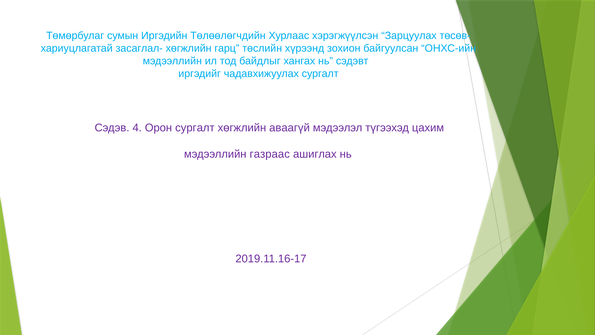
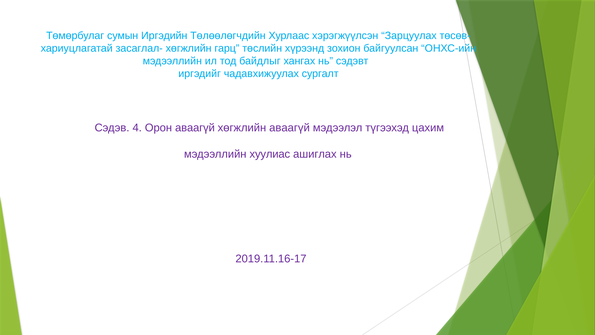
Орон сургалт: сургалт -> аваагүй (195, 128)
газраас: газраас -> хуулиас (270, 154)
